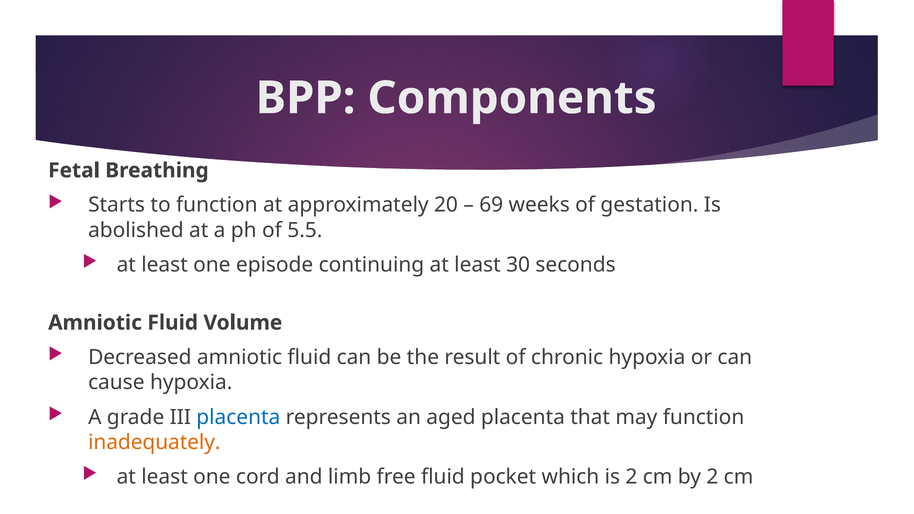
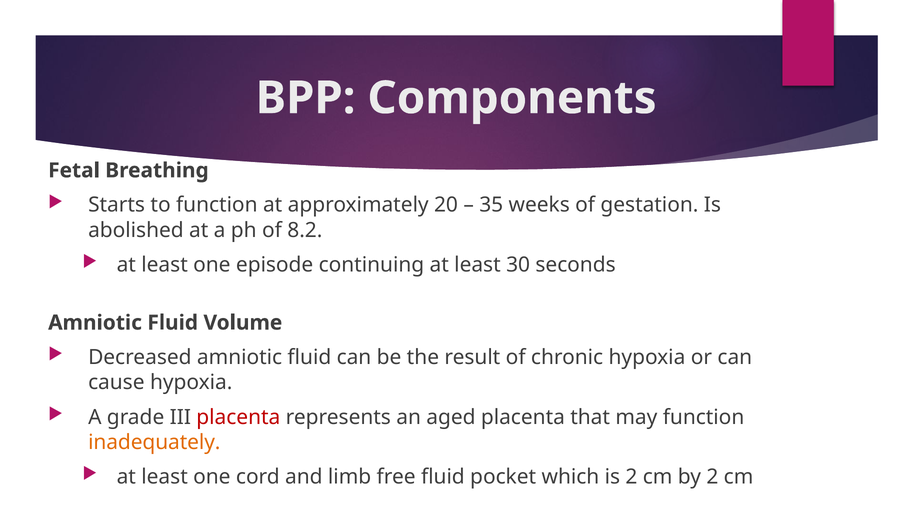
69: 69 -> 35 (491, 205)
5.5: 5.5 -> 8.2 (305, 230)
placenta colour: blue -> red (238, 417)
